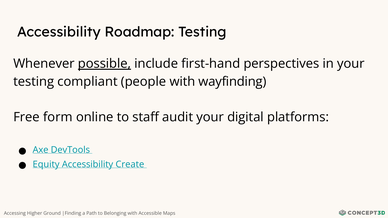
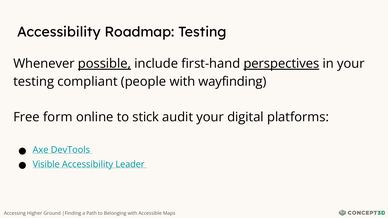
perspectives underline: none -> present (281, 64)
staff: staff -> stick (146, 117)
Equity: Equity -> Visible (46, 164)
Create: Create -> Leader (130, 164)
